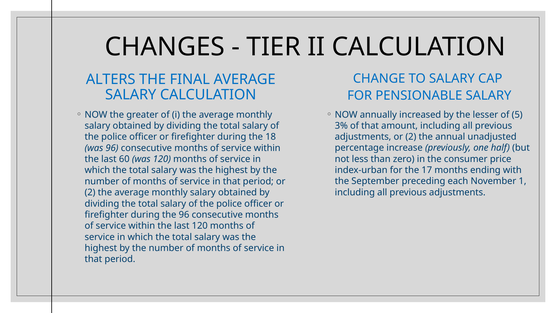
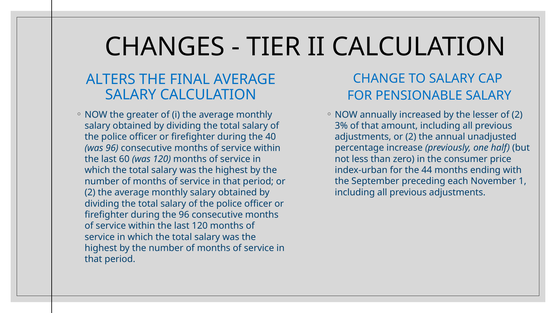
of 5: 5 -> 2 (517, 115)
18: 18 -> 40 (271, 137)
17: 17 -> 44 (427, 170)
